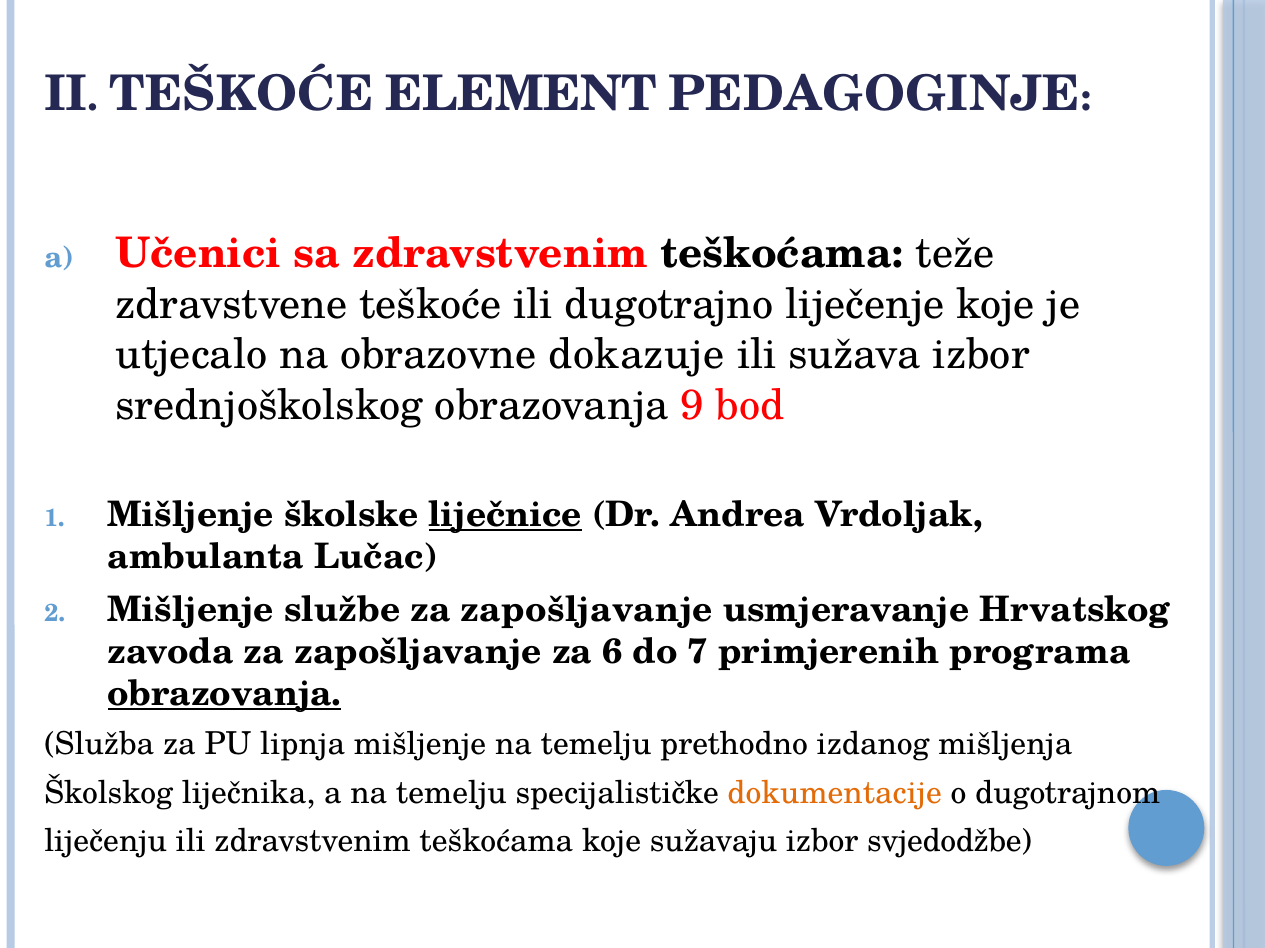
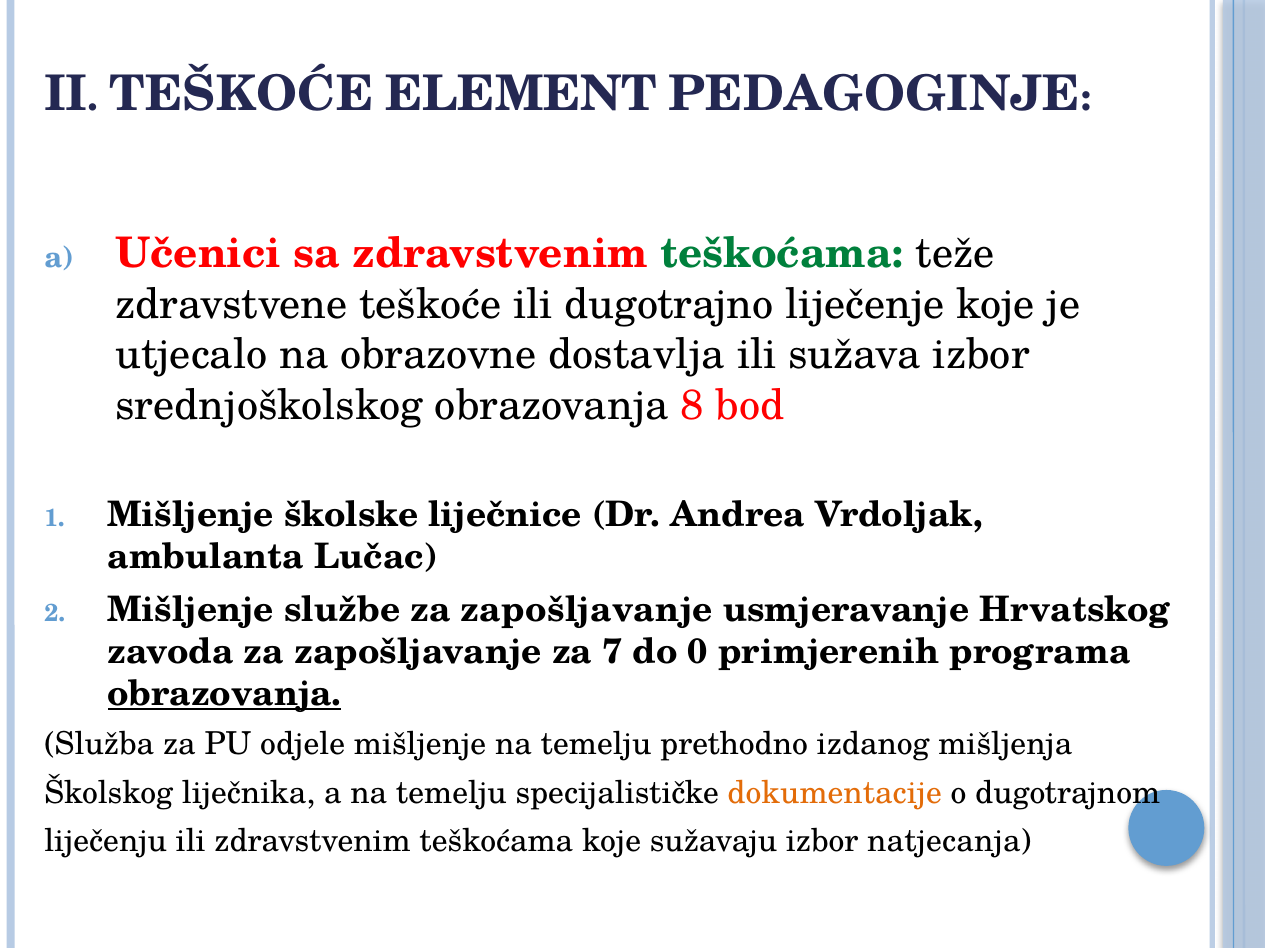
teškoćama colour: black -> green (782, 254)
dokazuje: dokazuje -> dostavlja (637, 355)
9: 9 -> 8 (692, 406)
liječnice underline: present -> none (505, 515)
6: 6 -> 7 (613, 652)
7: 7 -> 0 (698, 652)
lipnja: lipnja -> odjele (303, 745)
svjedodžbe: svjedodžbe -> natjecanja (949, 842)
